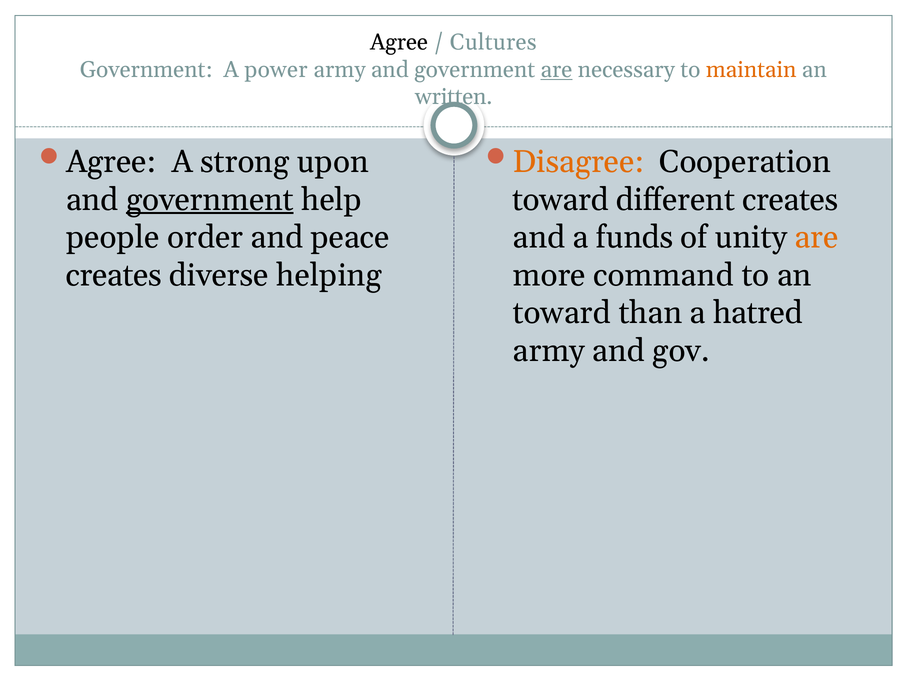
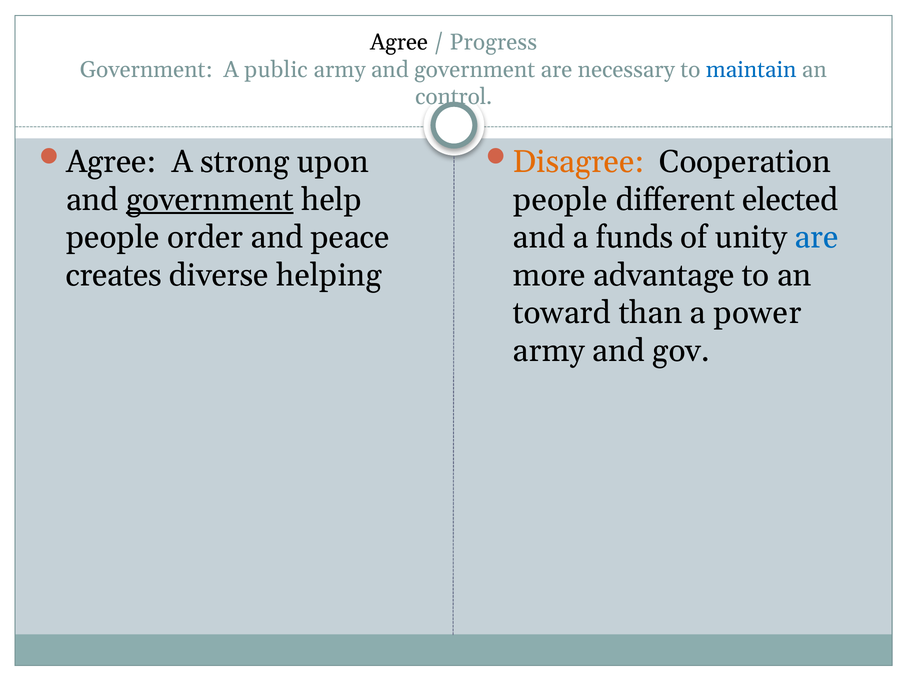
Cultures: Cultures -> Progress (493, 42)
power: power -> public (276, 70)
are underline: present -> none (556, 70)
maintain colour: orange -> blue (751, 70)
written: written -> control (454, 97)
toward: toward -> people (560, 200)
different creates: creates -> elected (790, 200)
are colour: orange -> blue (817, 237)
command: command -> advantage (664, 275)
hatred: hatred -> power (758, 313)
